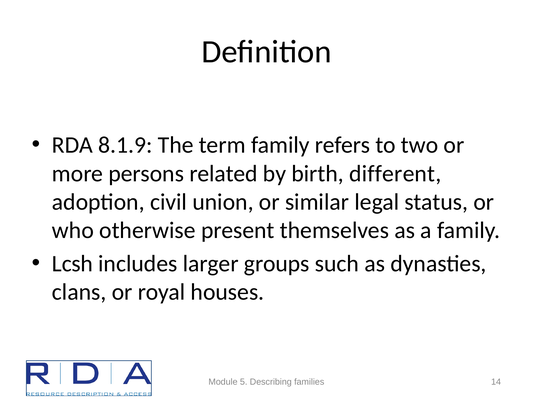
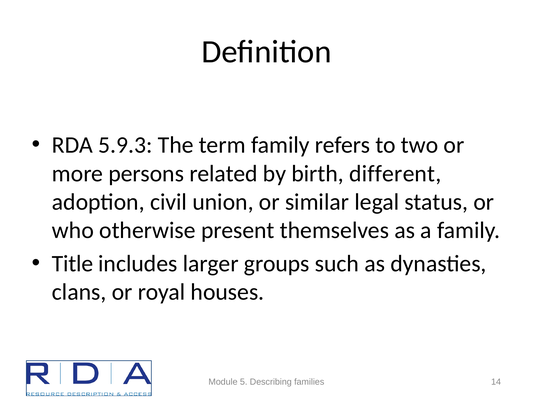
8.1.9: 8.1.9 -> 5.9.3 (125, 145)
Lcsh: Lcsh -> Title (73, 263)
